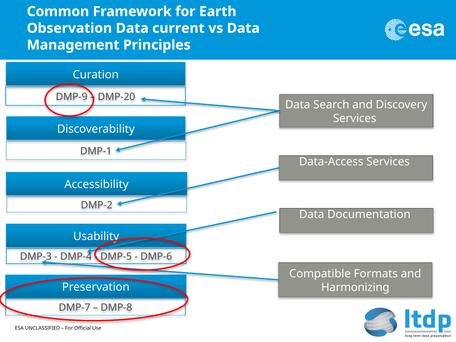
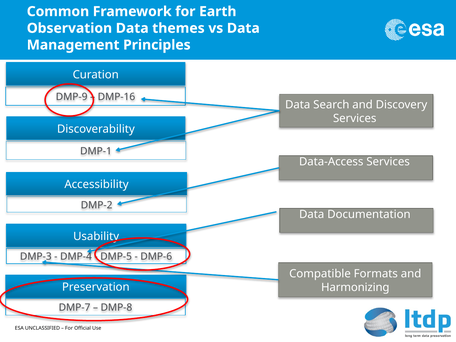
current: current -> themes (178, 28)
DMP-20: DMP-20 -> DMP-16 (116, 97)
